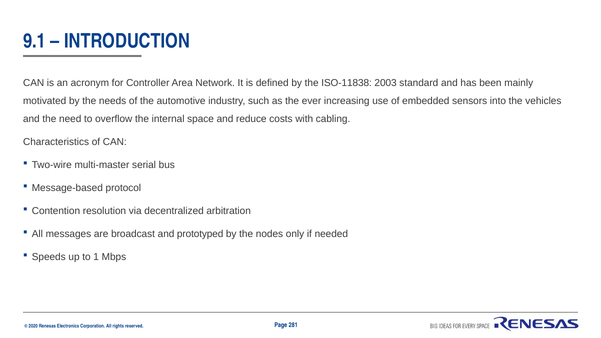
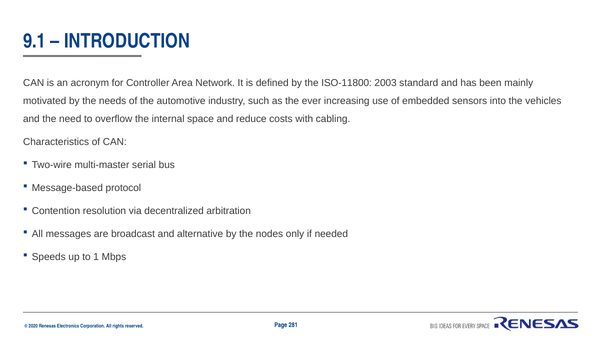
ISO-11838: ISO-11838 -> ISO-11800 (347, 83)
prototyped: prototyped -> alternative (200, 234)
